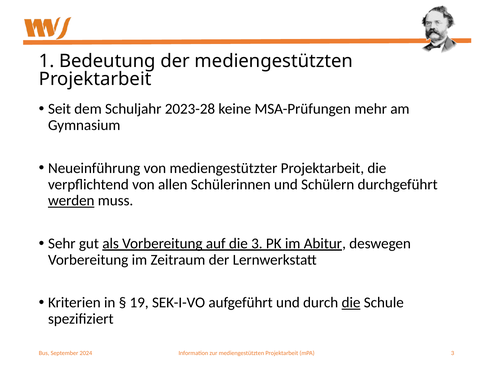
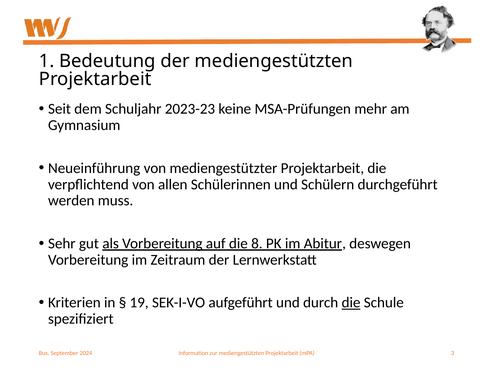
2023-28: 2023-28 -> 2023-23 (190, 109)
werden underline: present -> none (71, 201)
die 3: 3 -> 8 (257, 243)
